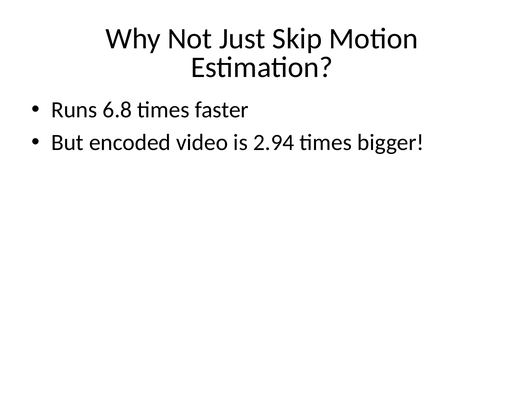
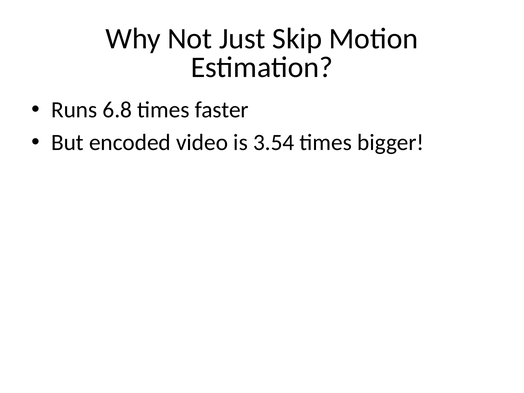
2.94: 2.94 -> 3.54 (274, 143)
